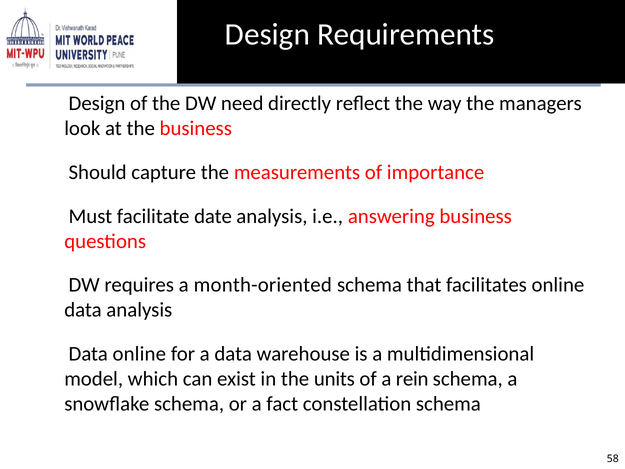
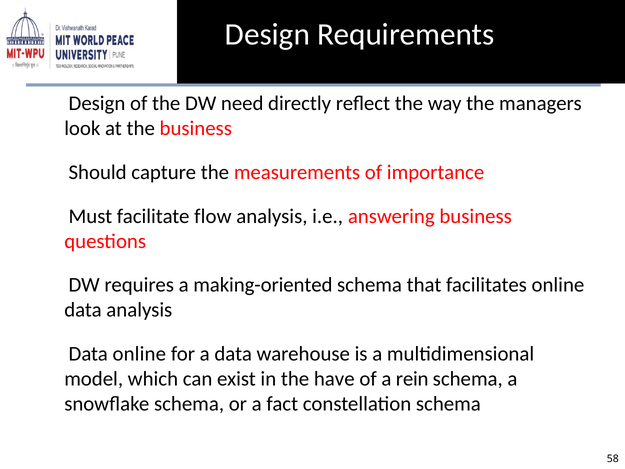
date: date -> flow (213, 216)
month-oriented: month-oriented -> making-oriented (263, 285)
units: units -> have (334, 379)
